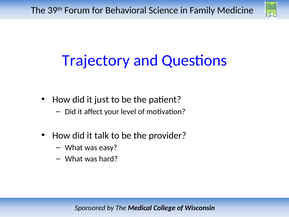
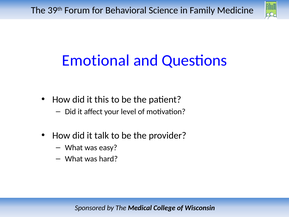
Trajectory: Trajectory -> Emotional (96, 60)
just: just -> this (102, 99)
